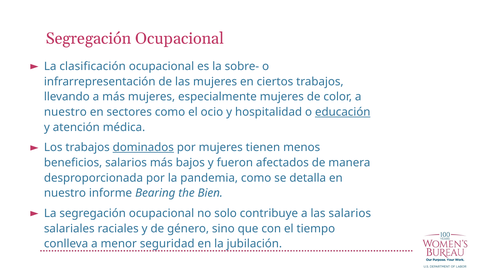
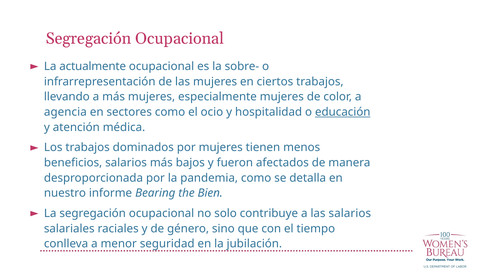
clasificación: clasificación -> actualmente (93, 66)
nuestro: nuestro -> agencia (65, 112)
dominados underline: present -> none (143, 148)
